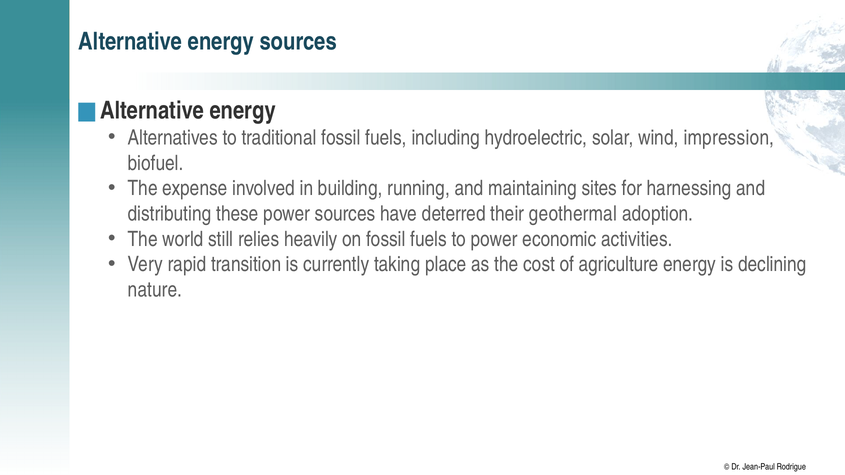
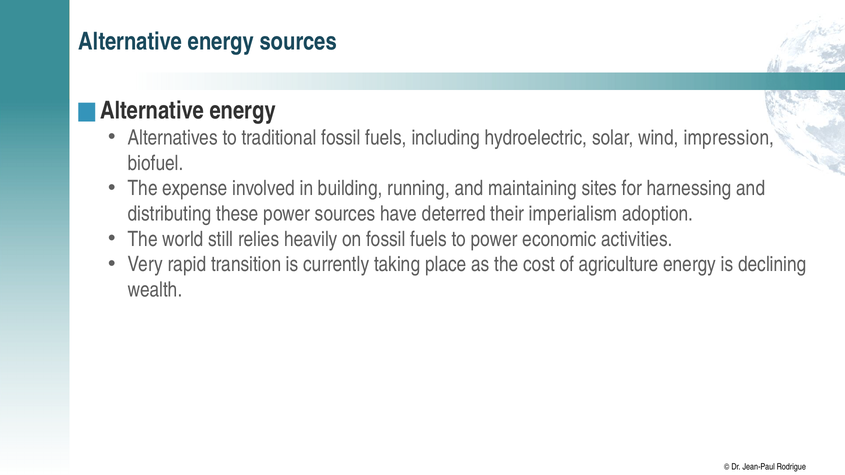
geothermal: geothermal -> imperialism (573, 214)
nature: nature -> wealth (155, 290)
